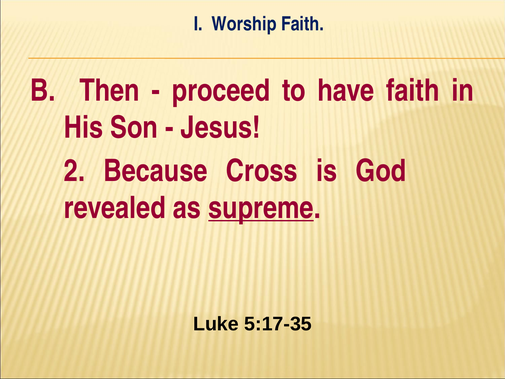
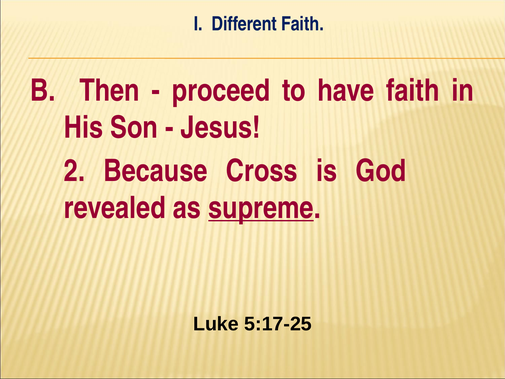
Worship: Worship -> Different (244, 24)
5:17-35: 5:17-35 -> 5:17-25 (278, 324)
